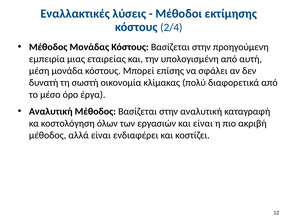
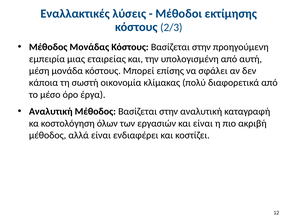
2/4: 2/4 -> 2/3 (171, 27)
δυνατή: δυνατή -> κάποια (44, 83)
